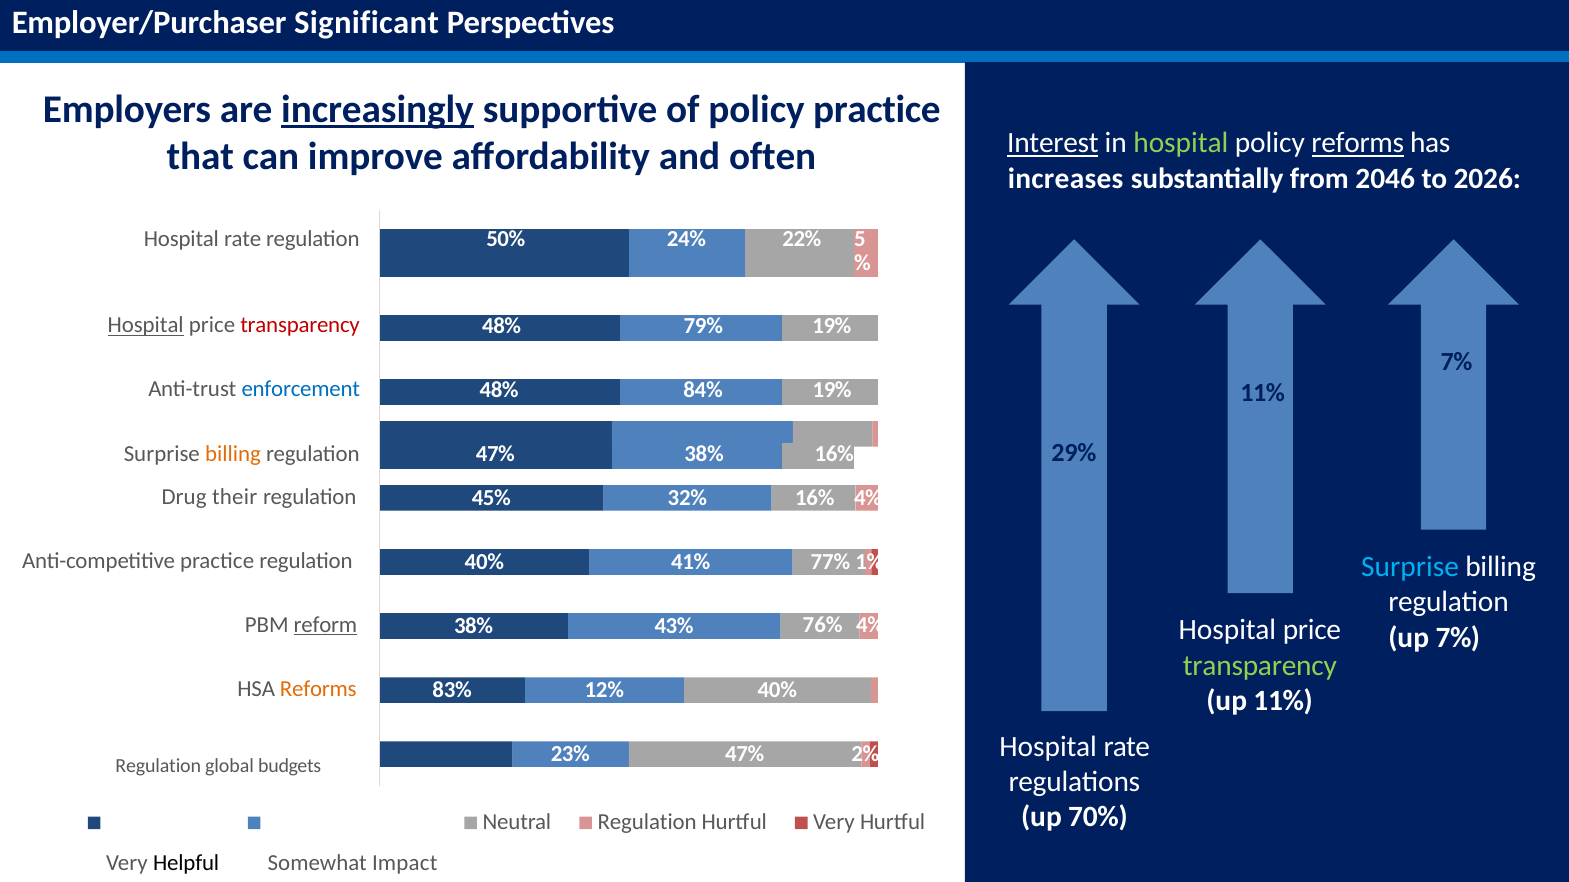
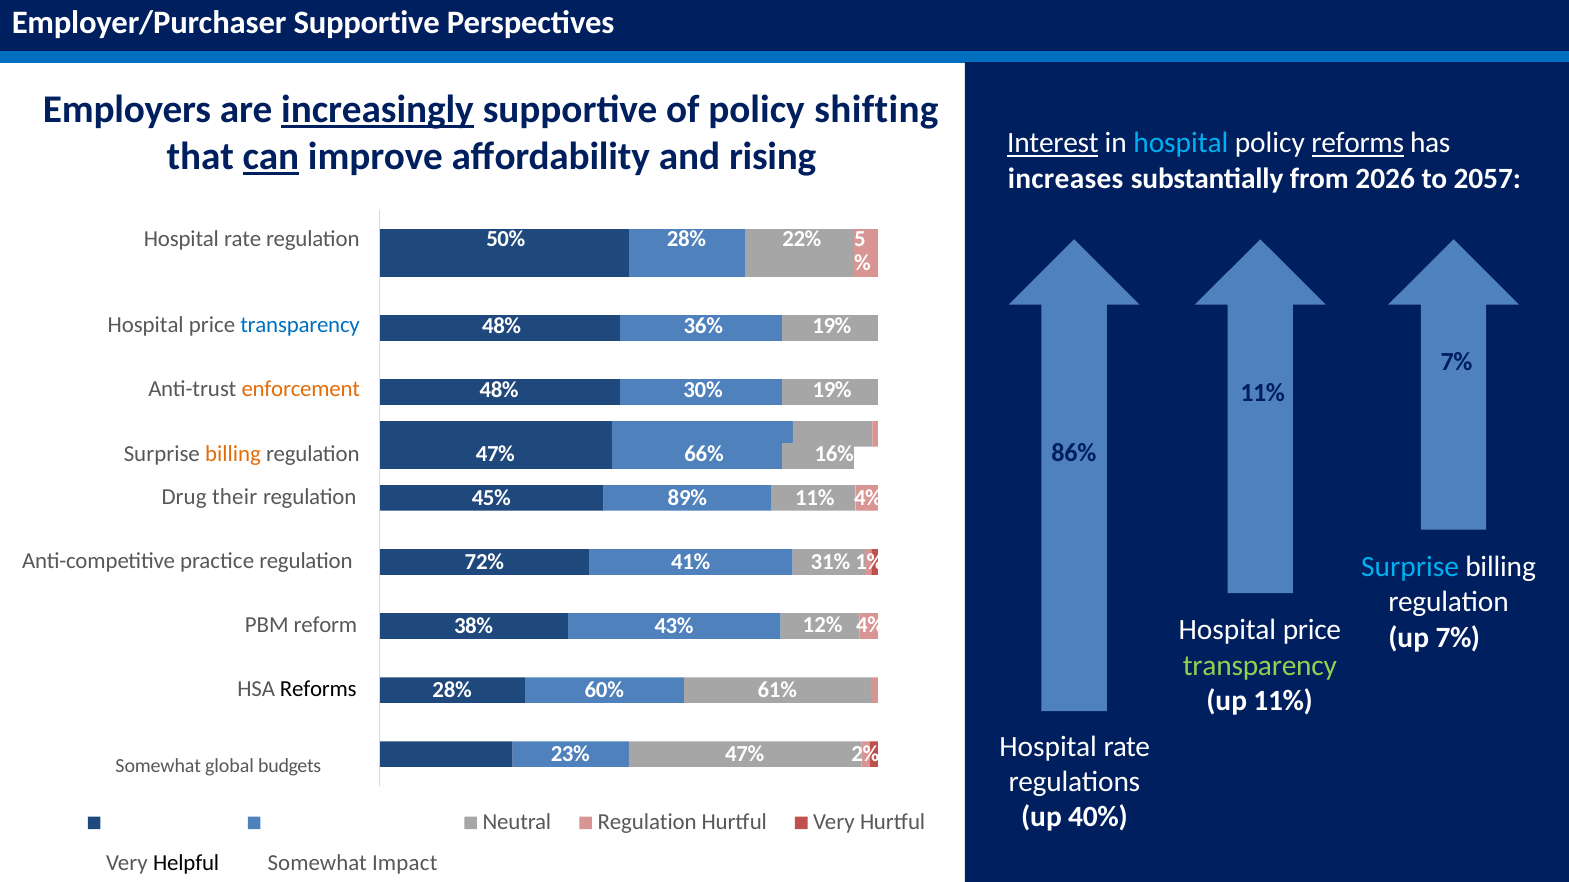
Employer/Purchaser Significant: Significant -> Supportive (367, 23)
policy practice: practice -> shifting (876, 110)
hospital colour: light green -> light blue (1181, 143)
can underline: none -> present (271, 157)
often: often -> rising (773, 157)
2046: 2046 -> 2026 (1385, 178)
2026: 2026 -> 2057 (1487, 178)
50% 24%: 24% -> 28% (686, 240)
Hospital underline: present -> none (146, 326)
transparency colour: red -> blue (300, 326)
79%: 79% -> 36% (703, 326)
enforcement colour: blue -> orange (301, 390)
84%: 84% -> 30% (703, 390)
29%: 29% -> 86% (1074, 454)
47% 38%: 38% -> 66% (704, 454)
32%: 32% -> 89% (687, 498)
16%: 16% -> 11% (815, 498)
77%: 77% -> 31% (830, 562)
40%: 40% -> 72% (484, 563)
reform underline: present -> none (325, 625)
76%: 76% -> 12% (823, 626)
Reforms colour: orange -> black (318, 689)
12%: 12% -> 60% (604, 691)
40%: 40% -> 61% (777, 691)
83%: 83% -> 28% (452, 691)
Regulation: Regulation -> Somewhat (158, 766)
70%: 70% -> 40% (1098, 818)
